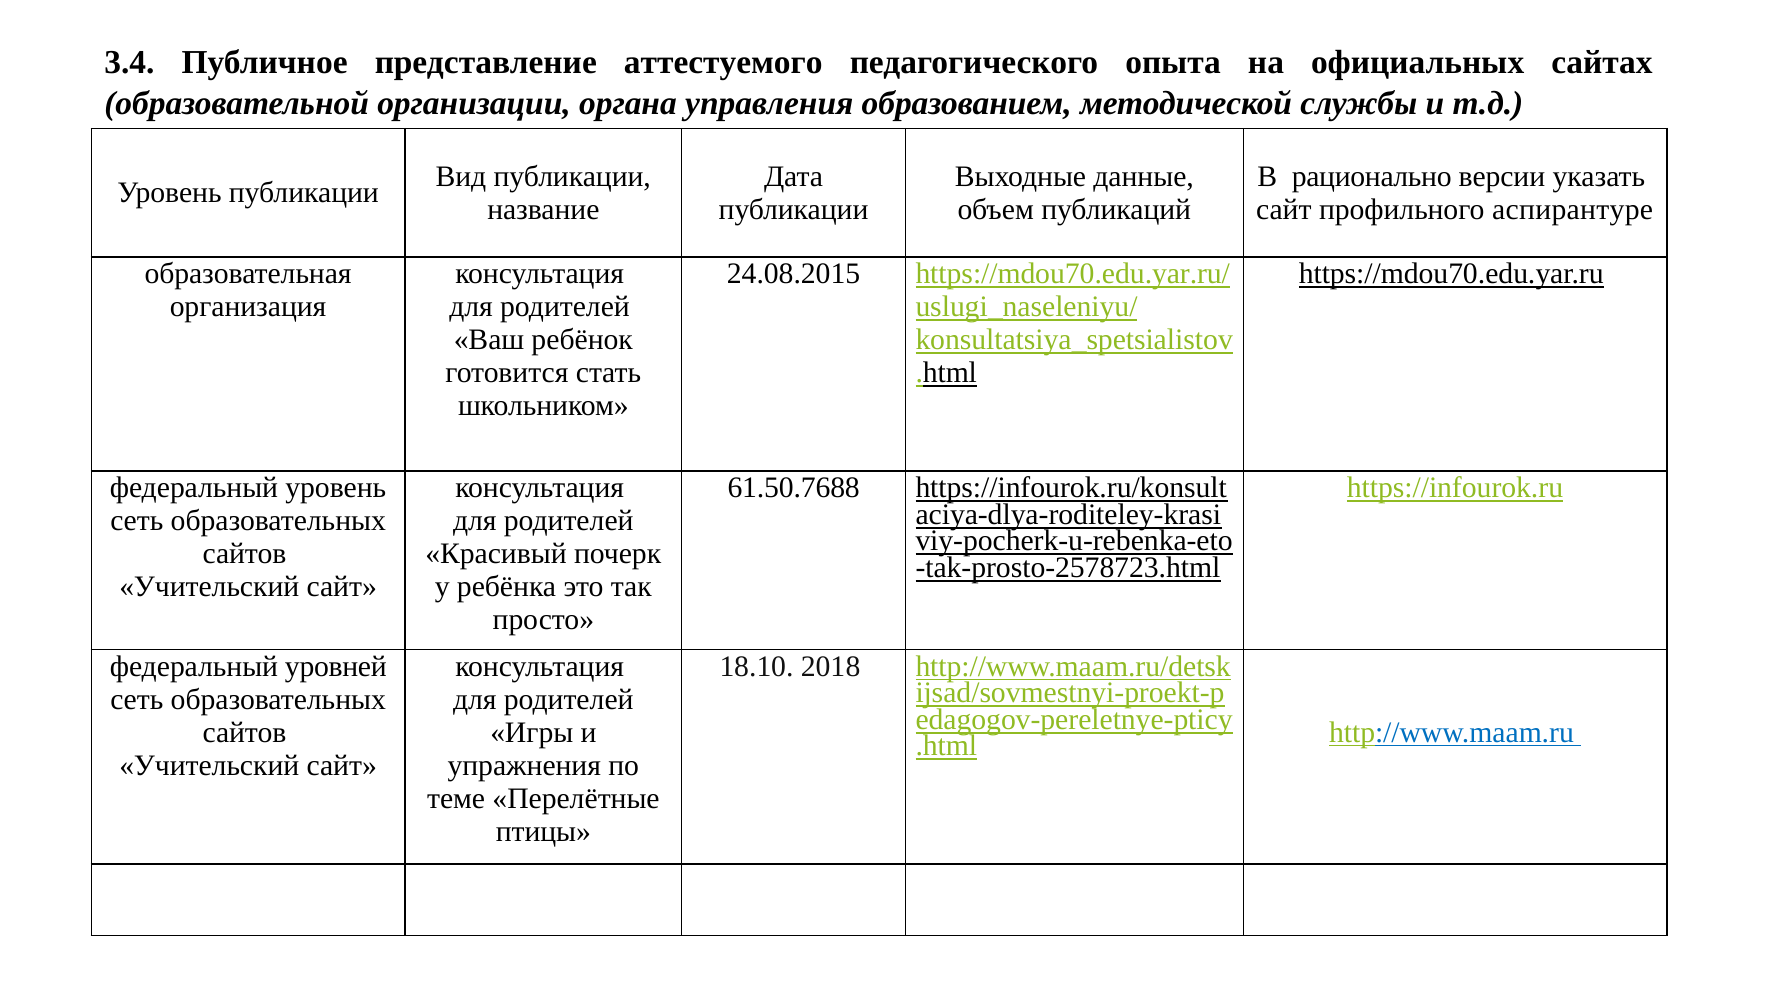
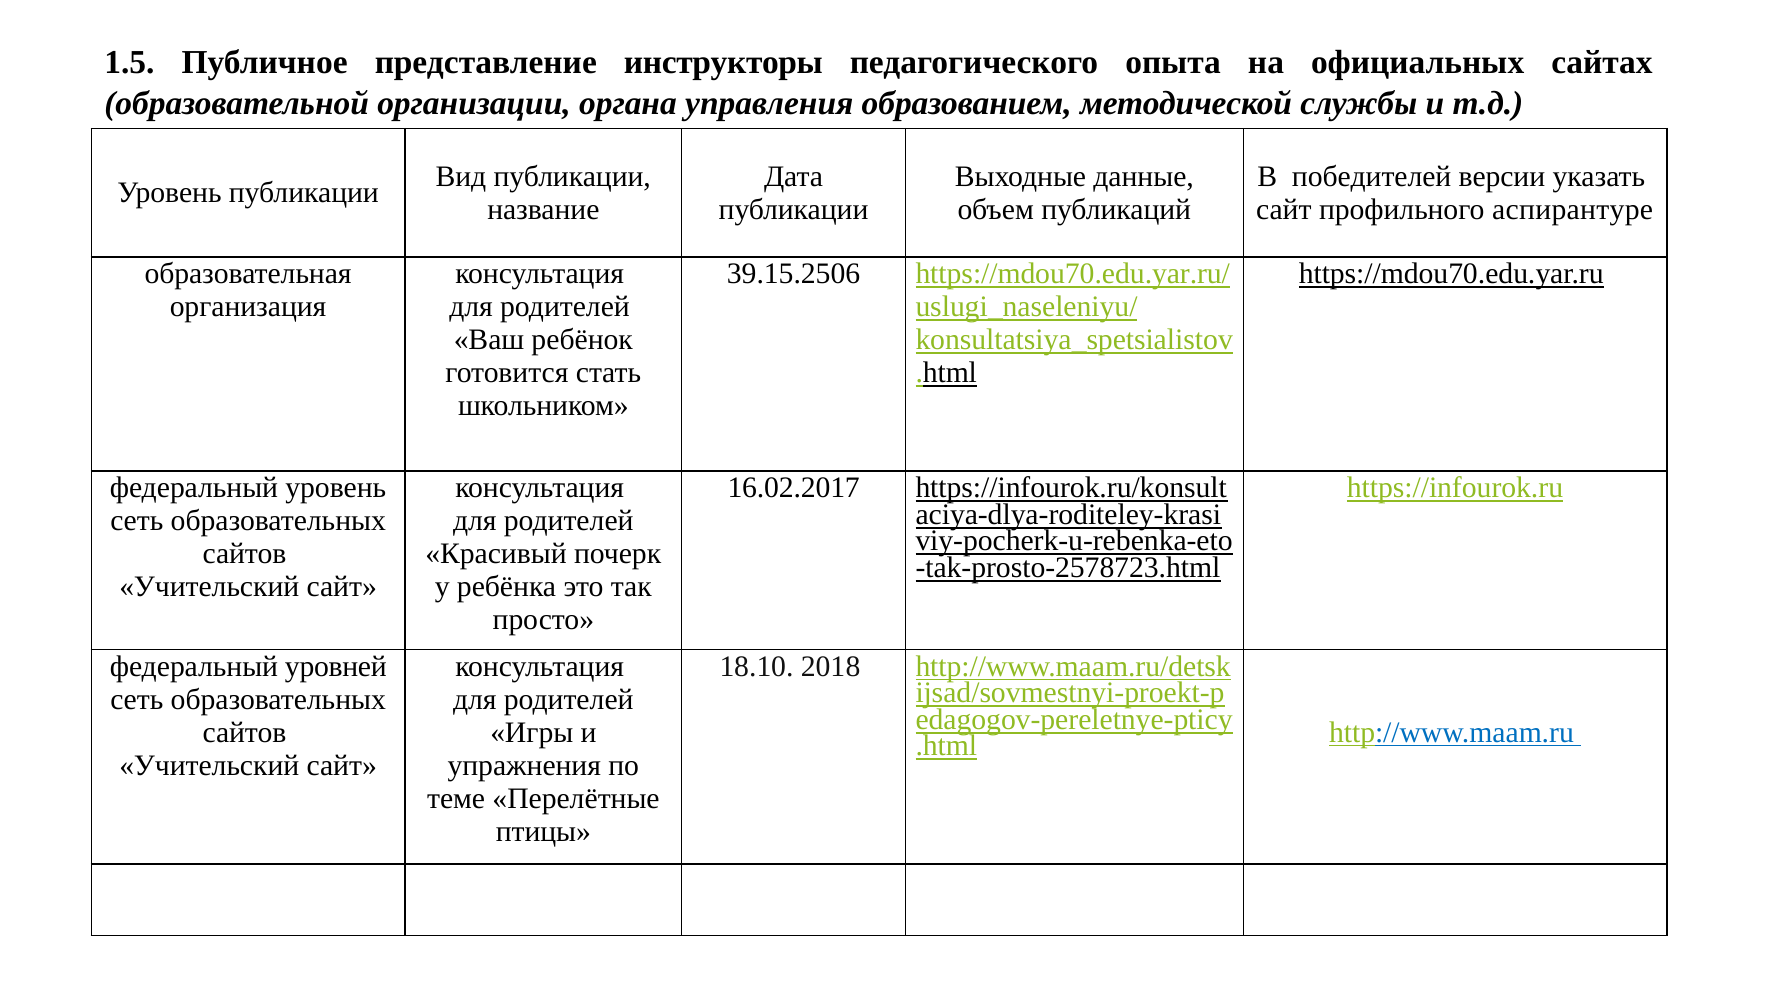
3.4: 3.4 -> 1.5 (129, 63)
аттестуемого: аттестуемого -> инструкторы (723, 63)
рационально: рационально -> победителей (1372, 176)
24.08.2015: 24.08.2015 -> 39.15.2506 (794, 274)
61.50.7688: 61.50.7688 -> 16.02.2017 (794, 488)
